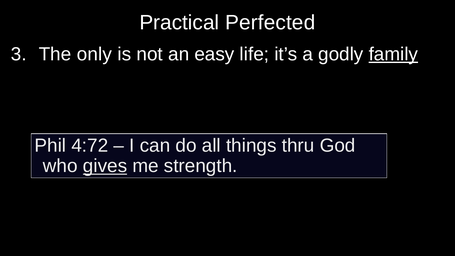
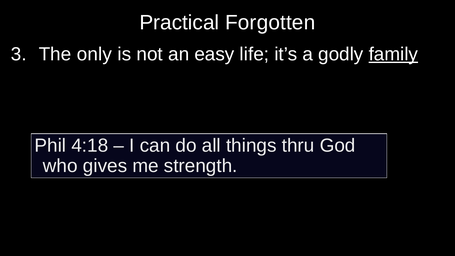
Perfected: Perfected -> Forgotten (270, 23)
4:72: 4:72 -> 4:18 (90, 145)
gives underline: present -> none (105, 166)
